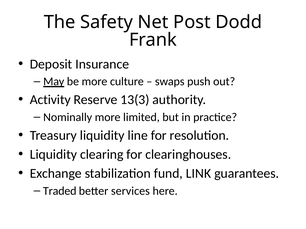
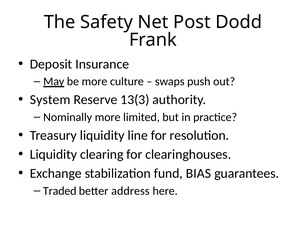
Activity: Activity -> System (50, 100)
LINK: LINK -> BIAS (199, 174)
services: services -> address (130, 191)
